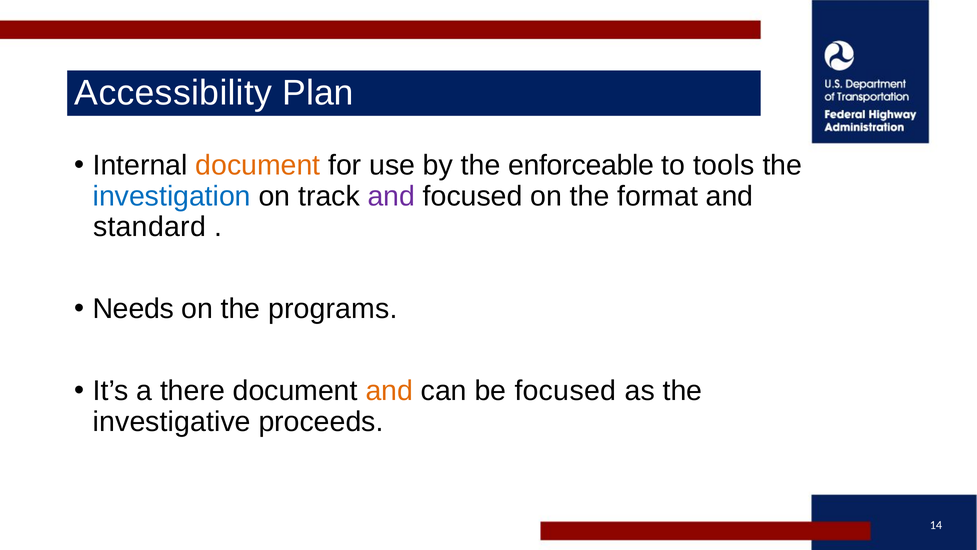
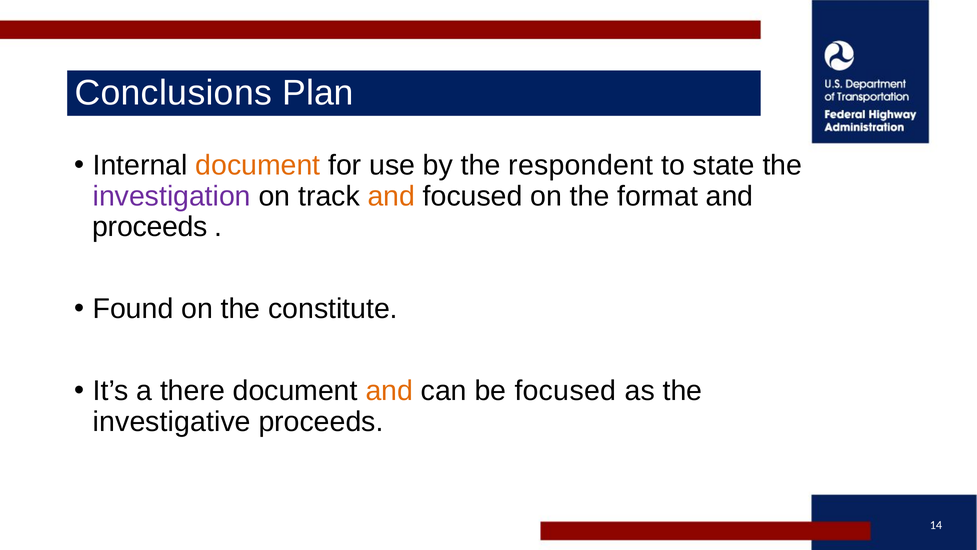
Accessibility: Accessibility -> Conclusions (173, 93)
enforceable: enforceable -> respondent (581, 165)
tools: tools -> state (724, 165)
investigation colour: blue -> purple (172, 196)
and colour: purple -> orange (391, 196)
standard: standard -> proceeds (150, 227)
Needs: Needs -> Found (133, 309)
programs: programs -> constitute (333, 309)
